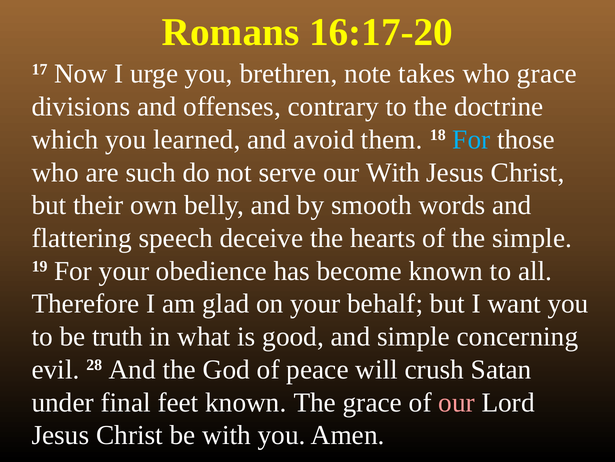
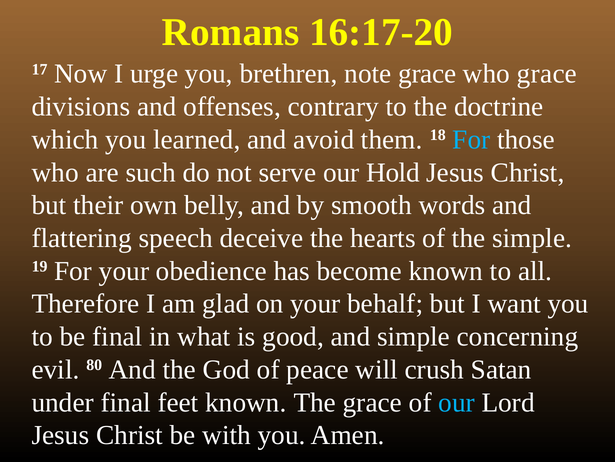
note takes: takes -> grace (427, 74)
our With: With -> Hold (393, 172)
be truth: truth -> final (117, 336)
28: 28 -> 80 (94, 365)
our colour: pink -> light blue (457, 402)
